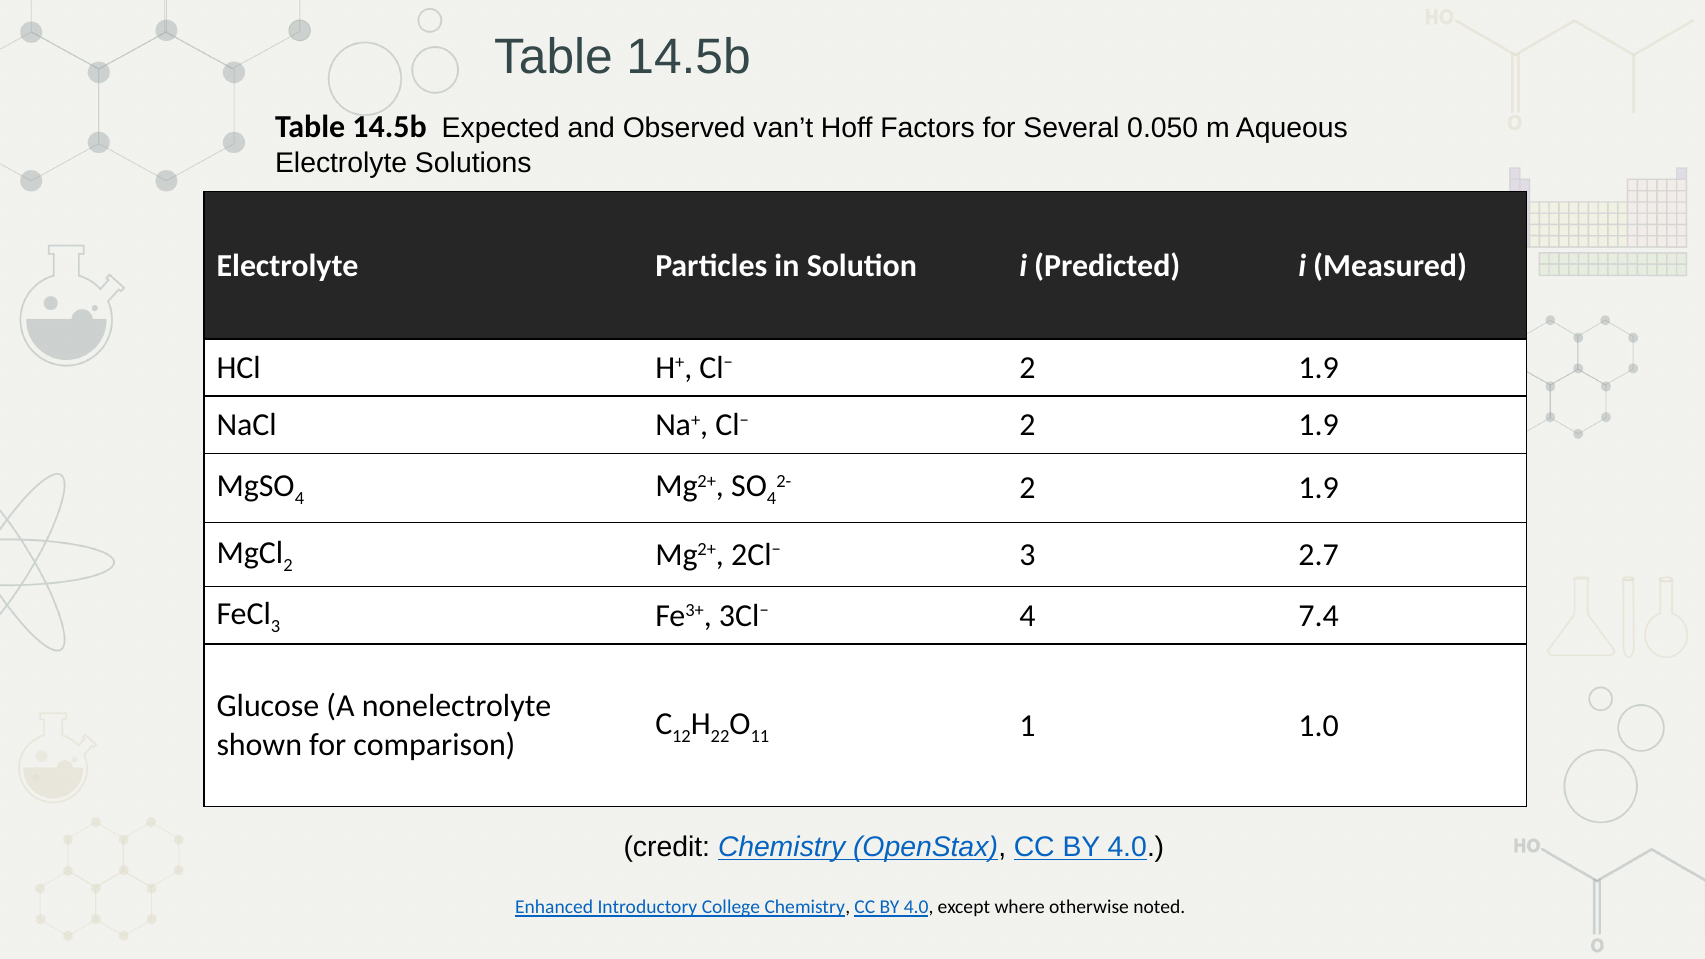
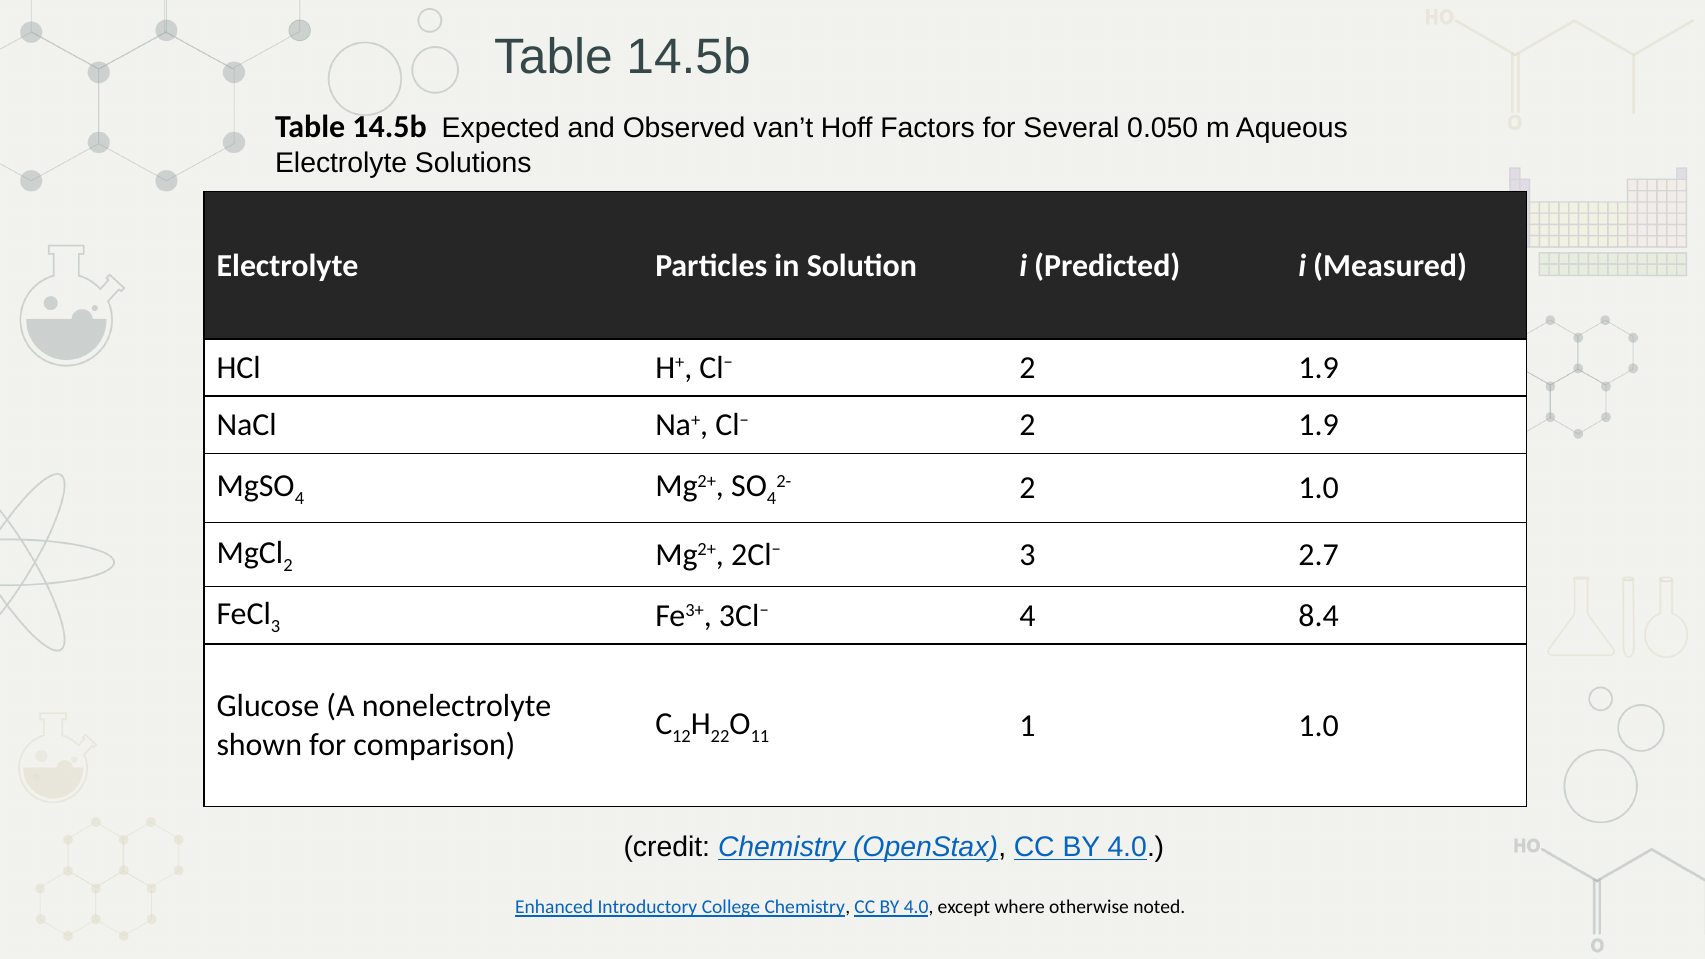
1.9: 1.9 -> 1.0 (1319, 488)
7.4: 7.4 -> 8.4 (1319, 616)
